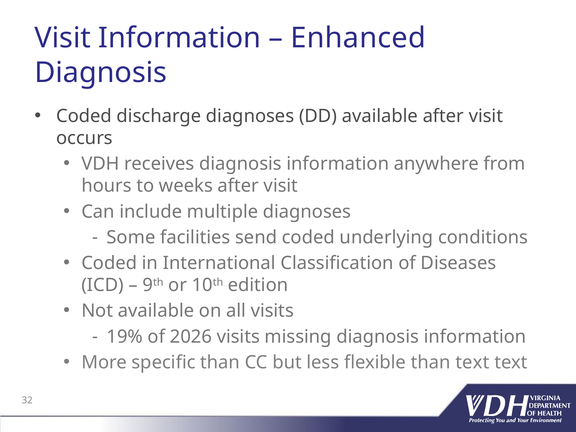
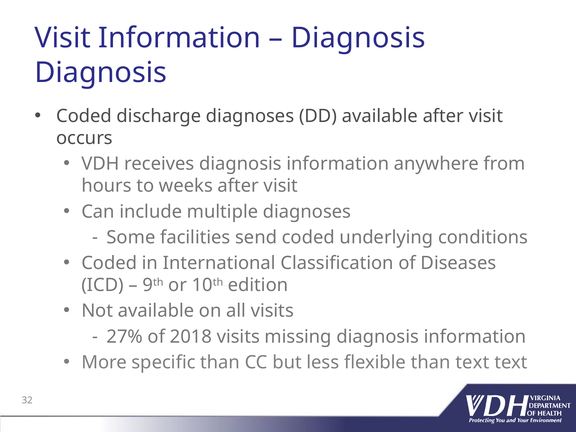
Enhanced: Enhanced -> Diagnosis (358, 38)
19%: 19% -> 27% (125, 337)
2026: 2026 -> 2018 (191, 337)
